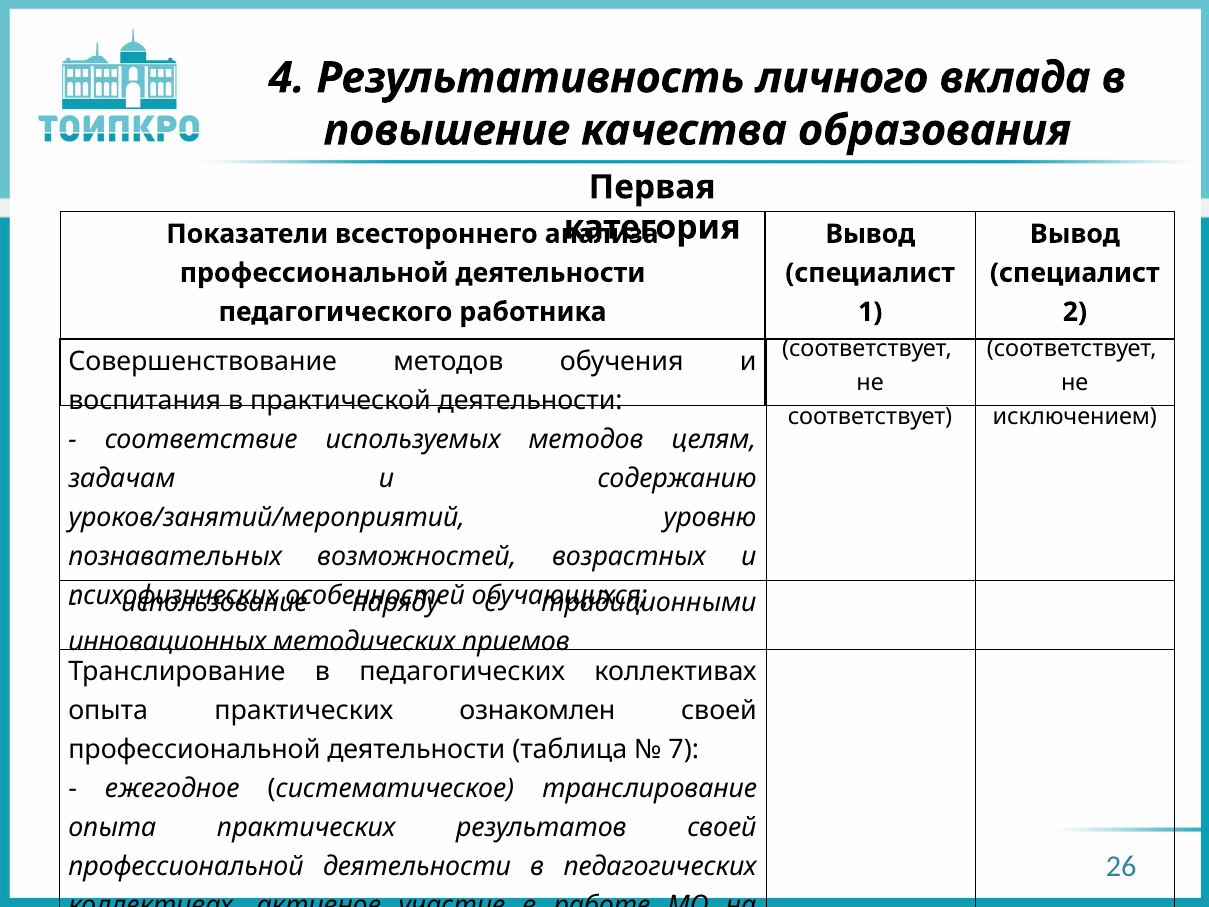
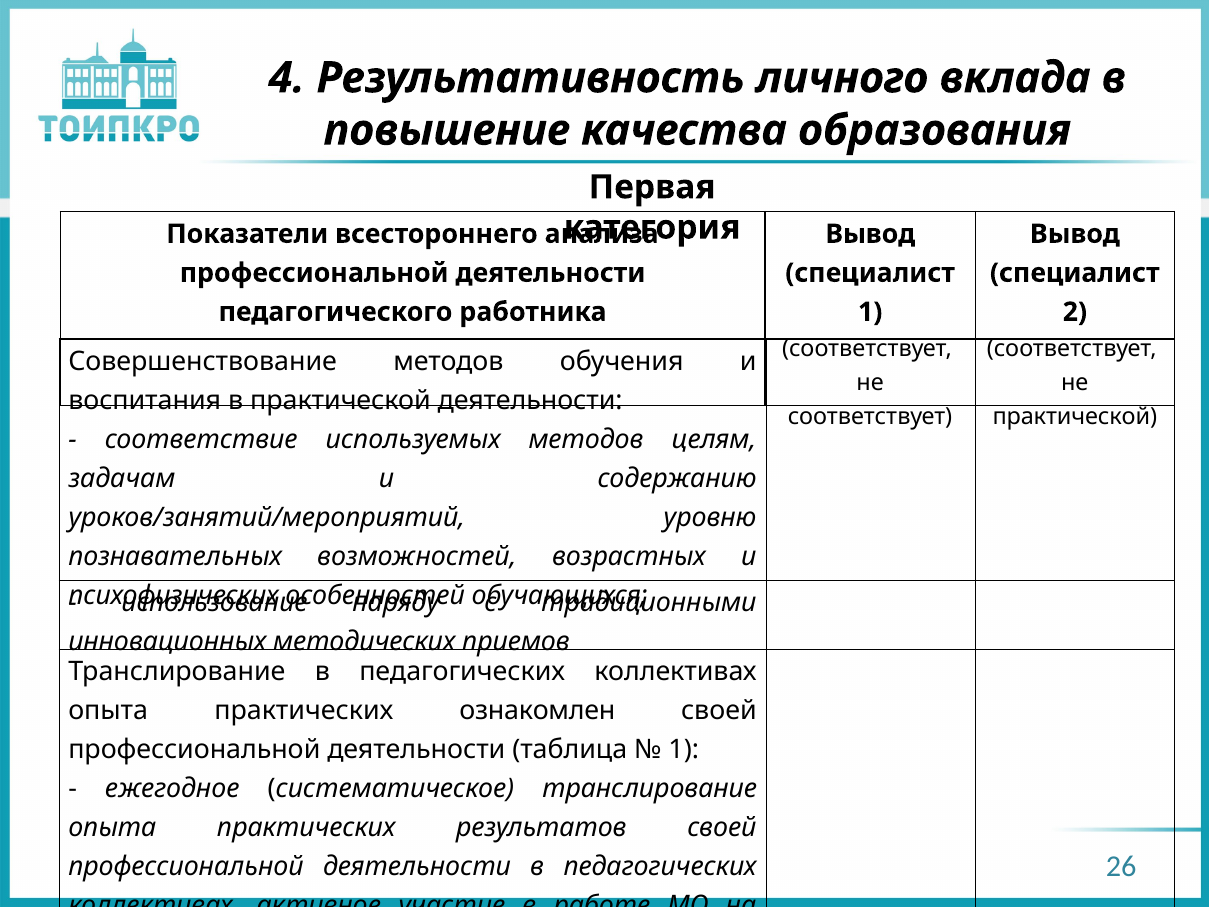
исключением: исключением -> практической (1075, 417)
7: 7 -> 1 (684, 749)
